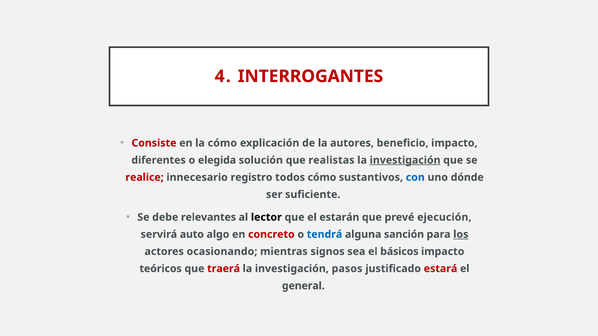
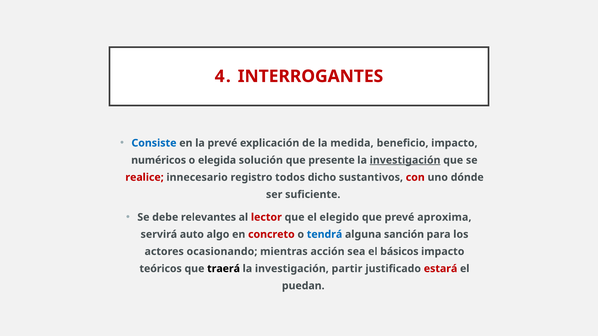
Consiste colour: red -> blue (154, 143)
la cómo: cómo -> prevé (222, 143)
autores: autores -> medida (352, 143)
diferentes: diferentes -> numéricos (159, 160)
realistas: realistas -> presente (332, 160)
todos cómo: cómo -> dicho (322, 178)
con colour: blue -> red (415, 178)
lector colour: black -> red (266, 217)
estarán: estarán -> elegido (339, 217)
ejecución: ejecución -> aproxima (444, 217)
los underline: present -> none (461, 235)
signos: signos -> acción (328, 252)
traerá colour: red -> black (224, 269)
pasos: pasos -> partir (347, 269)
general: general -> puedan (303, 286)
